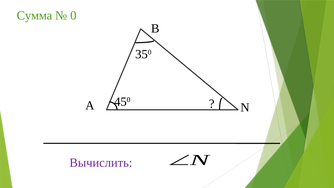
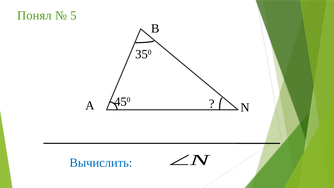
Сумма: Сумма -> Понял (34, 16)
0: 0 -> 5 (73, 16)
Вычислить colour: purple -> blue (101, 163)
